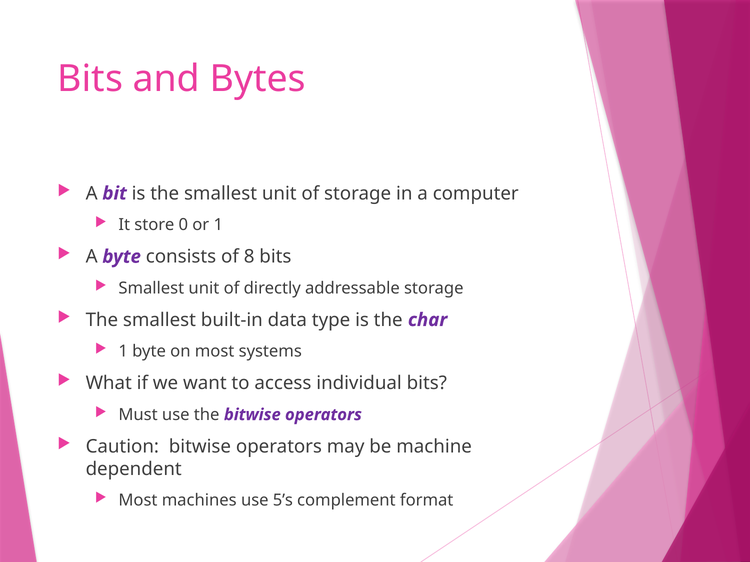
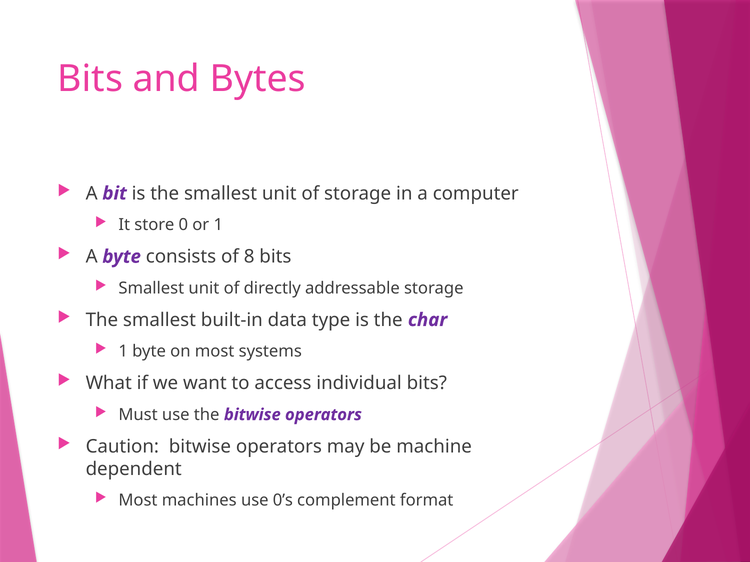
5’s: 5’s -> 0’s (283, 501)
